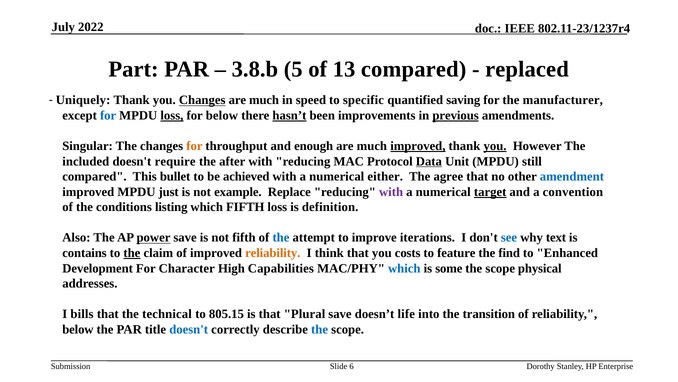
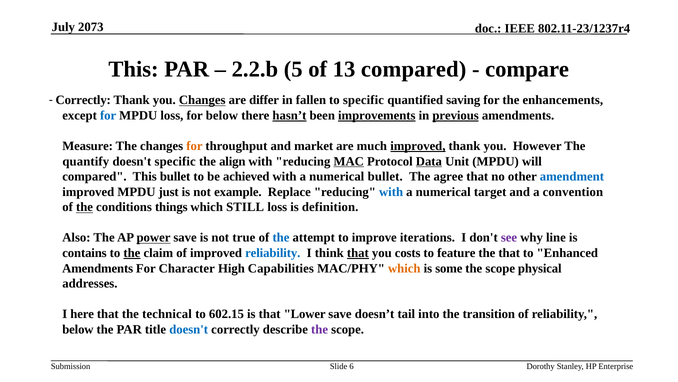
2022: 2022 -> 2073 (91, 27)
Part: Part -> This (134, 69)
3.8.b: 3.8.b -> 2.2.b (255, 69)
replaced: replaced -> compare (527, 69)
Uniquely: Uniquely -> Correctly (83, 100)
much: much -> differ (264, 100)
speed: speed -> fallen (311, 100)
manufacturer: manufacturer -> enhancements (563, 100)
loss underline: present -> none (172, 115)
improvements underline: none -> present (377, 115)
Singular: Singular -> Measure (88, 146)
enough: enough -> market (314, 146)
you underline: present -> none (495, 146)
included: included -> quantify (86, 161)
doesn't require: require -> specific (175, 161)
after: after -> align (232, 161)
MAC underline: none -> present (349, 161)
still: still -> will (532, 161)
numerical either: either -> bullet (385, 176)
with colour: purple -> blue (391, 192)
target underline: present -> none (490, 192)
the underline: none -> present (85, 207)
listing: listing -> things (171, 207)
which FIFTH: FIFTH -> STILL (245, 207)
not fifth: fifth -> true (244, 237)
see colour: blue -> purple (509, 237)
text: text -> line (556, 237)
reliability colour: orange -> blue (273, 253)
that underline: none -> present (358, 253)
the find: find -> that (509, 253)
Development: Development -> Amendments (98, 268)
which colour: blue -> orange (404, 268)
bills: bills -> here (82, 314)
805.15: 805.15 -> 602.15 (226, 314)
Plural: Plural -> Lower (305, 314)
life: life -> tail (406, 314)
the colour: blue -> purple (320, 329)
